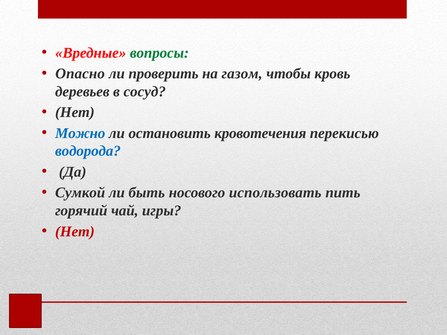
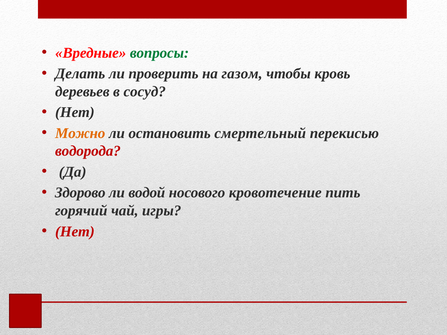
Опасно: Опасно -> Делать (80, 74)
Можно colour: blue -> orange (80, 133)
кровотечения: кровотечения -> смертельный (260, 133)
водорода colour: blue -> red (88, 151)
Сумкой: Сумкой -> Здорово (80, 193)
быть: быть -> водой (147, 193)
использовать: использовать -> кровотечение (275, 193)
